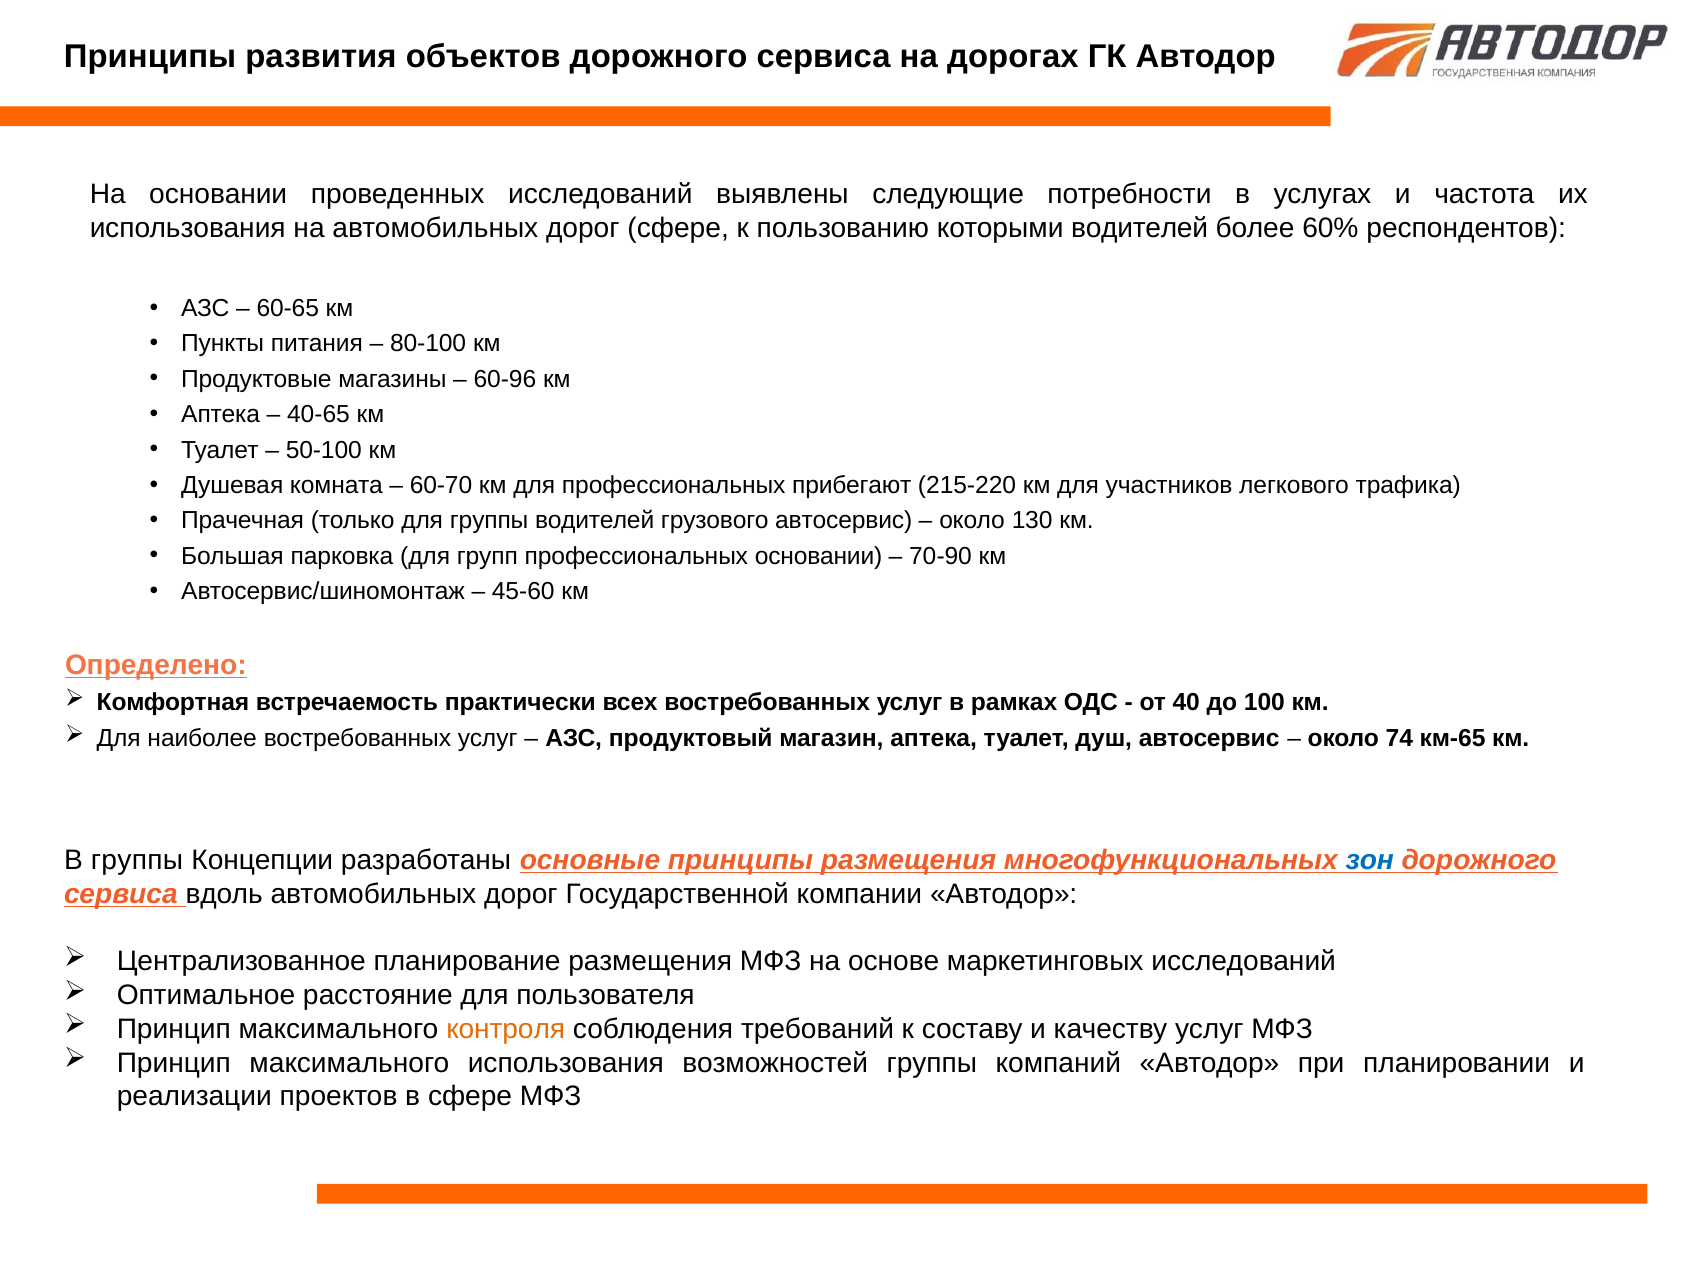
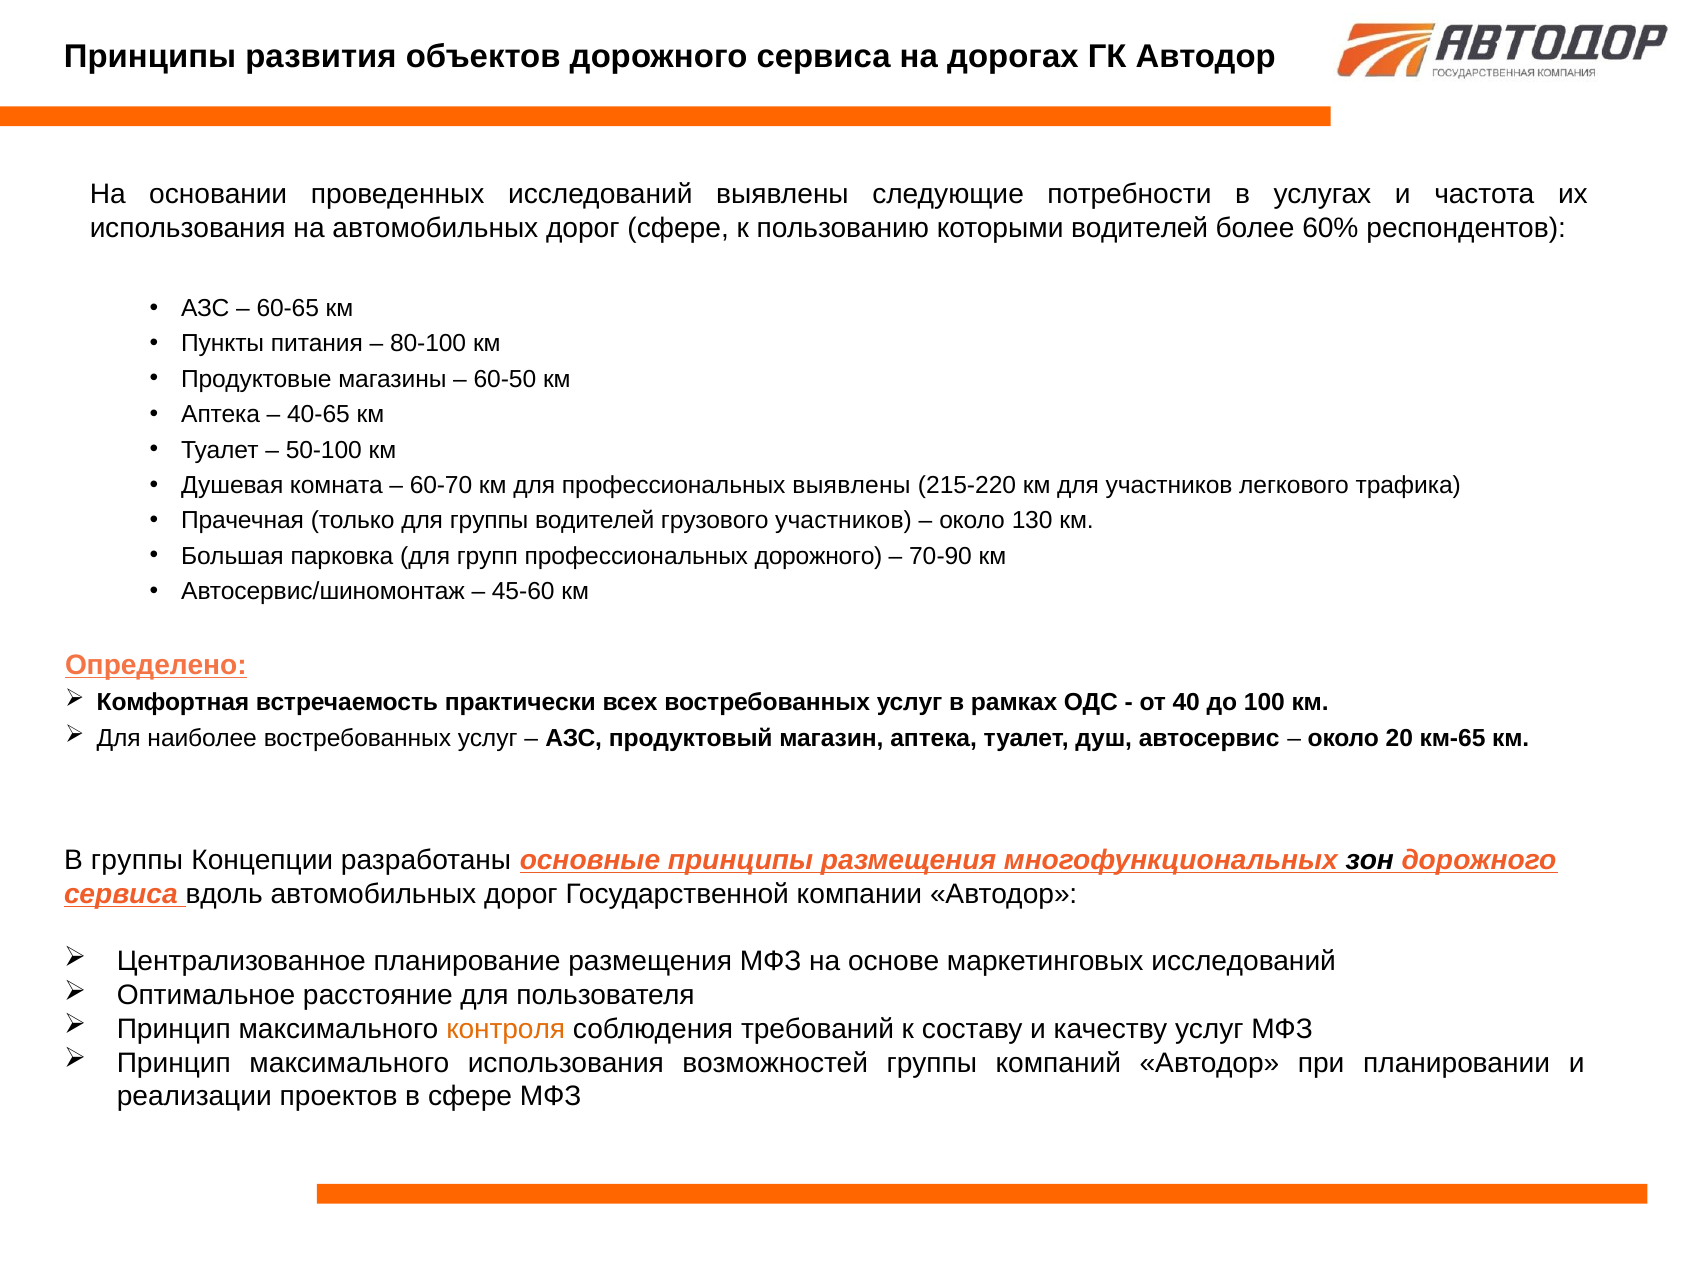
60-96: 60-96 -> 60-50 (505, 379)
профессиональных прибегают: прибегают -> выявлены (852, 486)
грузового автосервис: автосервис -> участников (844, 521)
профессиональных основании: основании -> дорожного (819, 556)
74: 74 -> 20 (1399, 738)
зон colour: blue -> black (1370, 860)
